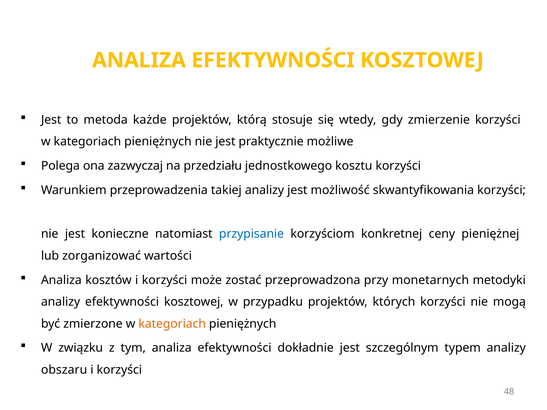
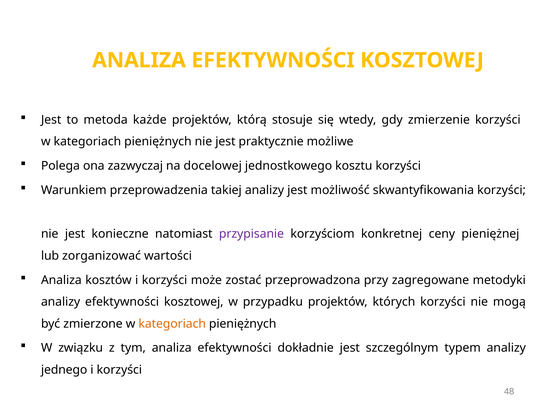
przedziału: przedziału -> docelowej (213, 166)
przypisanie colour: blue -> purple (251, 234)
monetarnych: monetarnych -> zagregowane (430, 280)
obszaru: obszaru -> jednego (64, 370)
